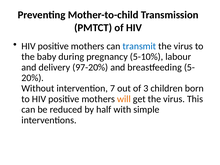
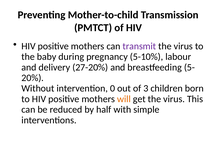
transmit colour: blue -> purple (139, 46)
97-20%: 97-20% -> 27-20% (90, 67)
7: 7 -> 0 (113, 88)
